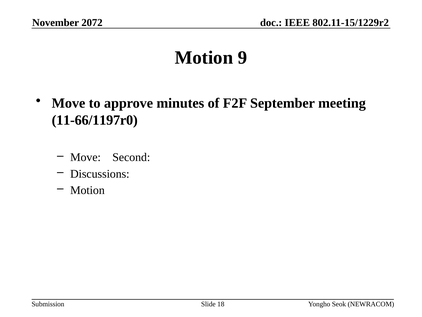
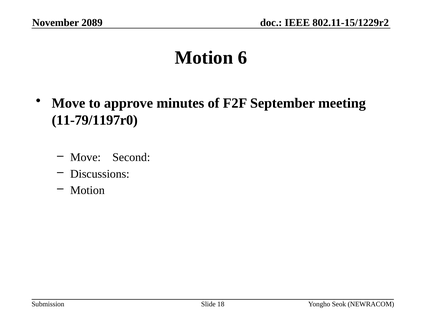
2072: 2072 -> 2089 (92, 23)
9: 9 -> 6 (242, 58)
11-66/1197r0: 11-66/1197r0 -> 11-79/1197r0 (95, 120)
